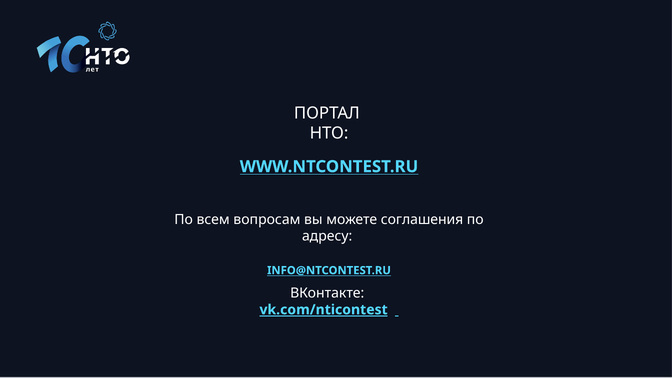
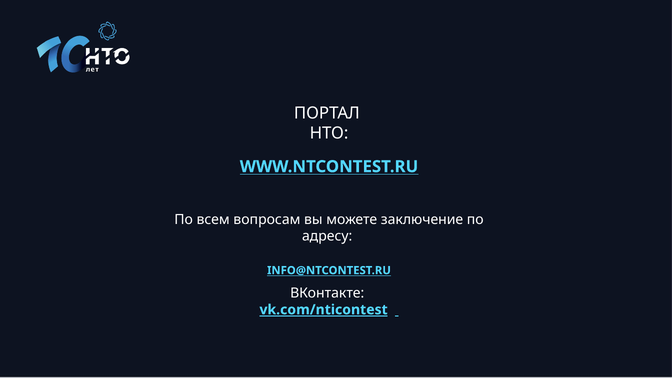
соглашения: соглашения -> заключение (422, 219)
